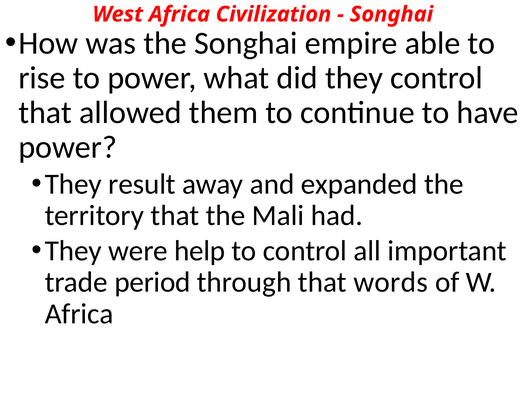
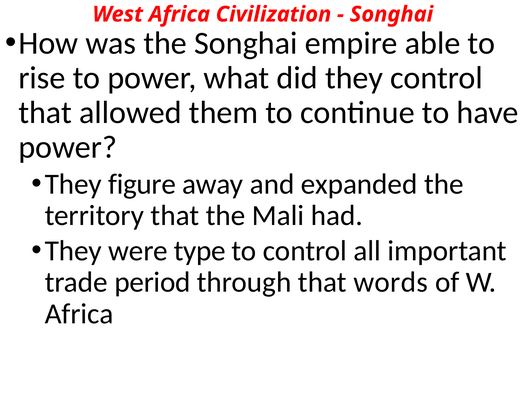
result: result -> figure (142, 184)
help: help -> type (200, 251)
